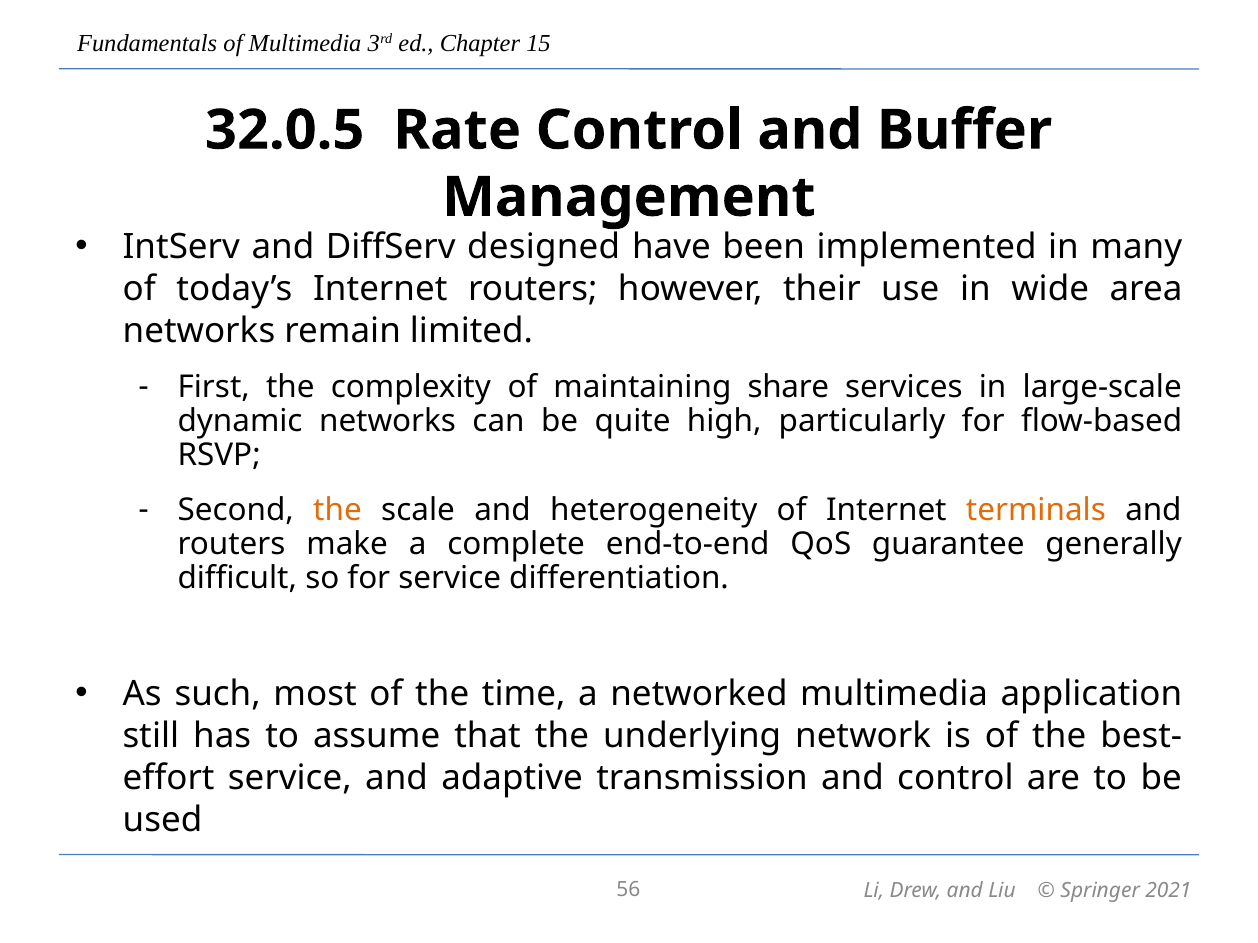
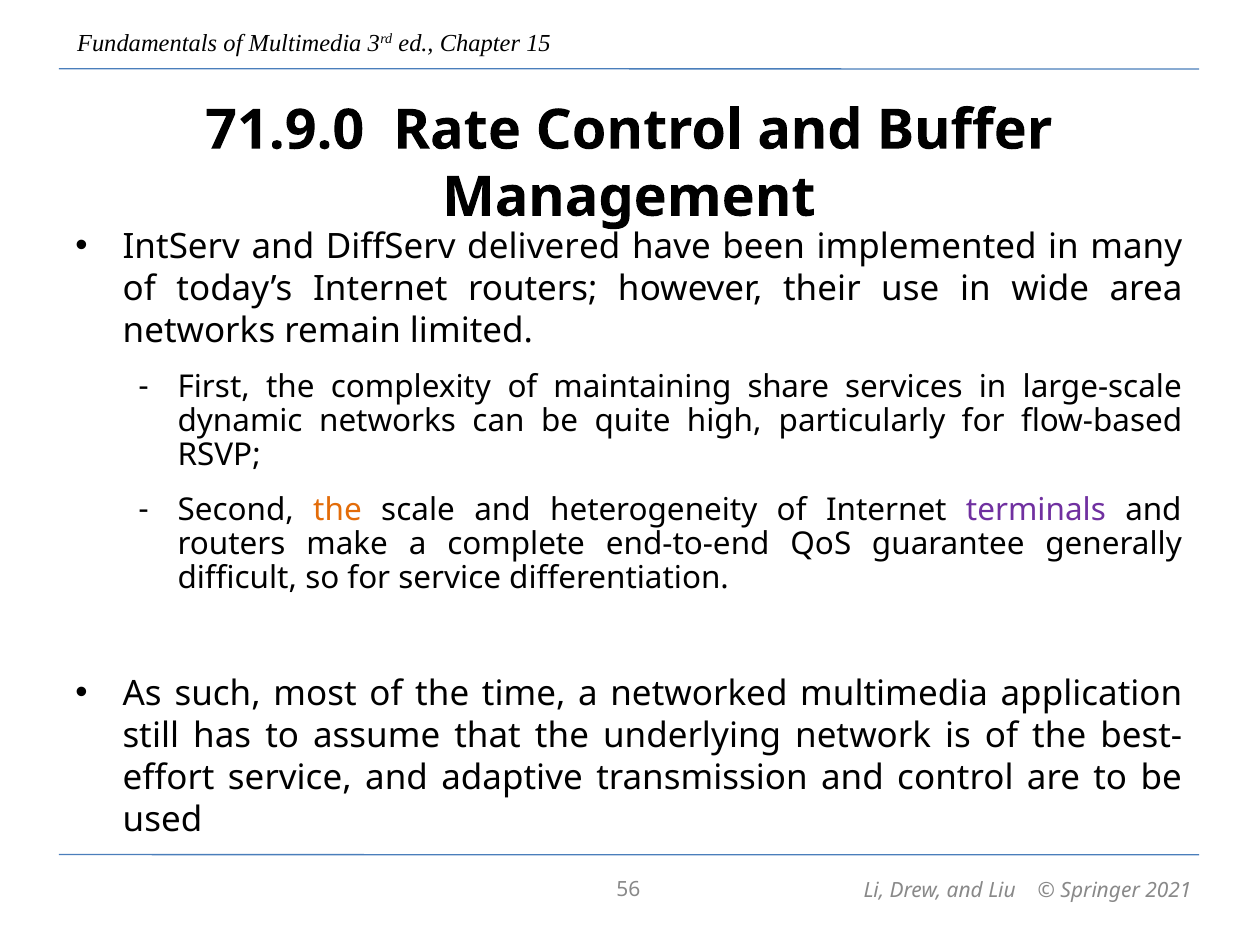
32.0.5: 32.0.5 -> 71.9.0 (285, 130)
designed: designed -> delivered (544, 247)
terminals colour: orange -> purple (1036, 510)
